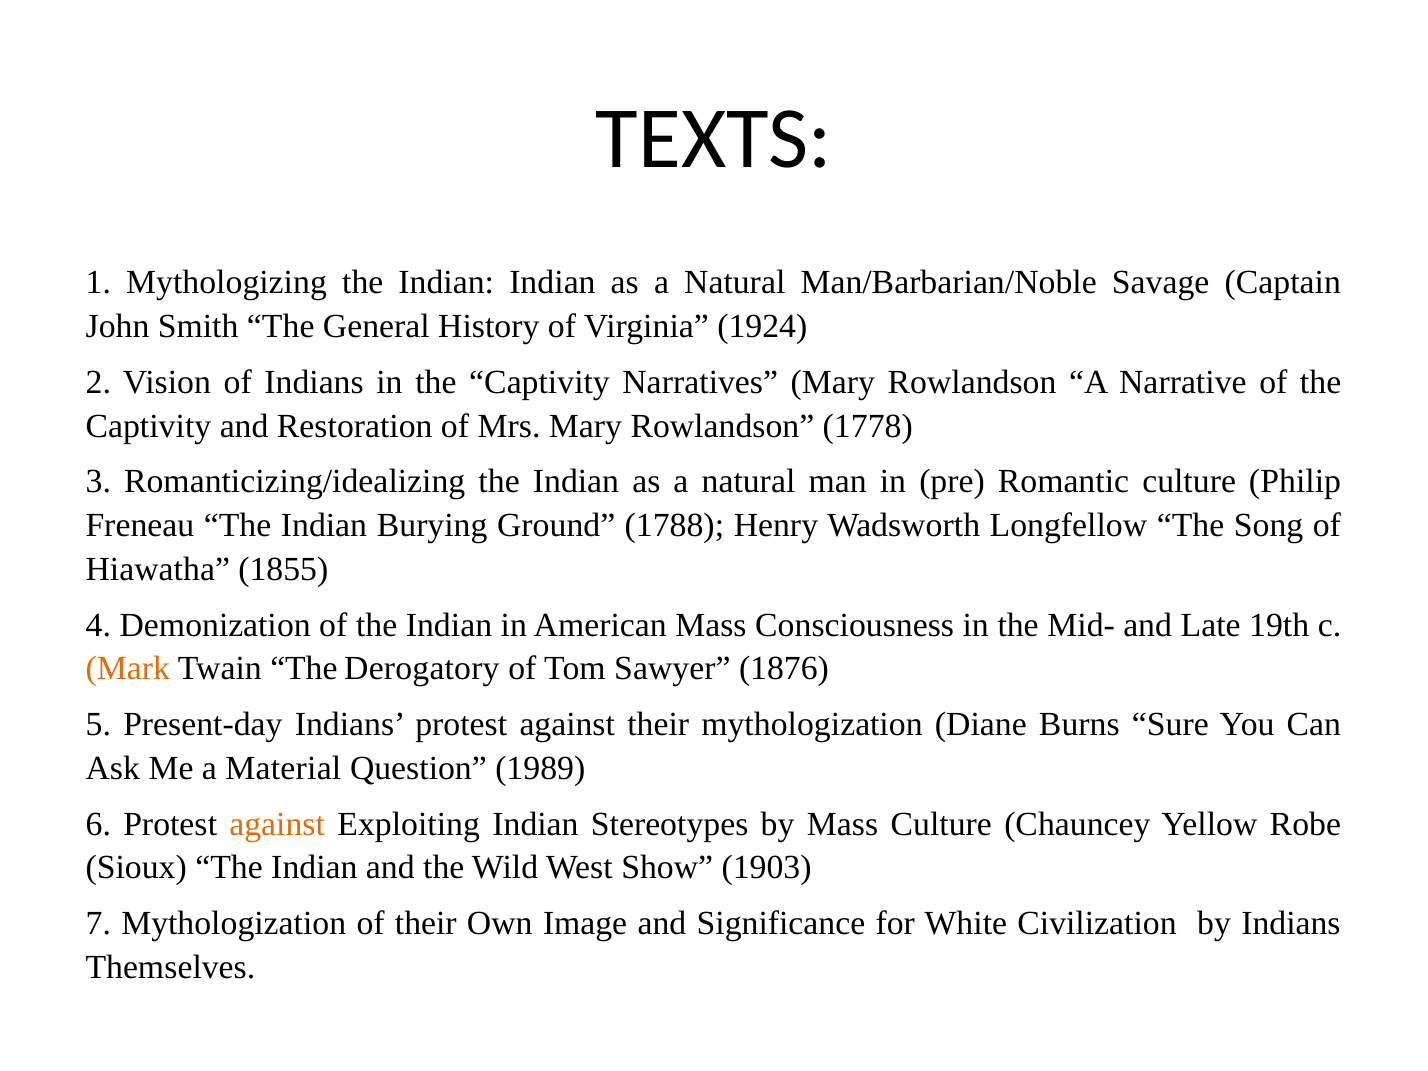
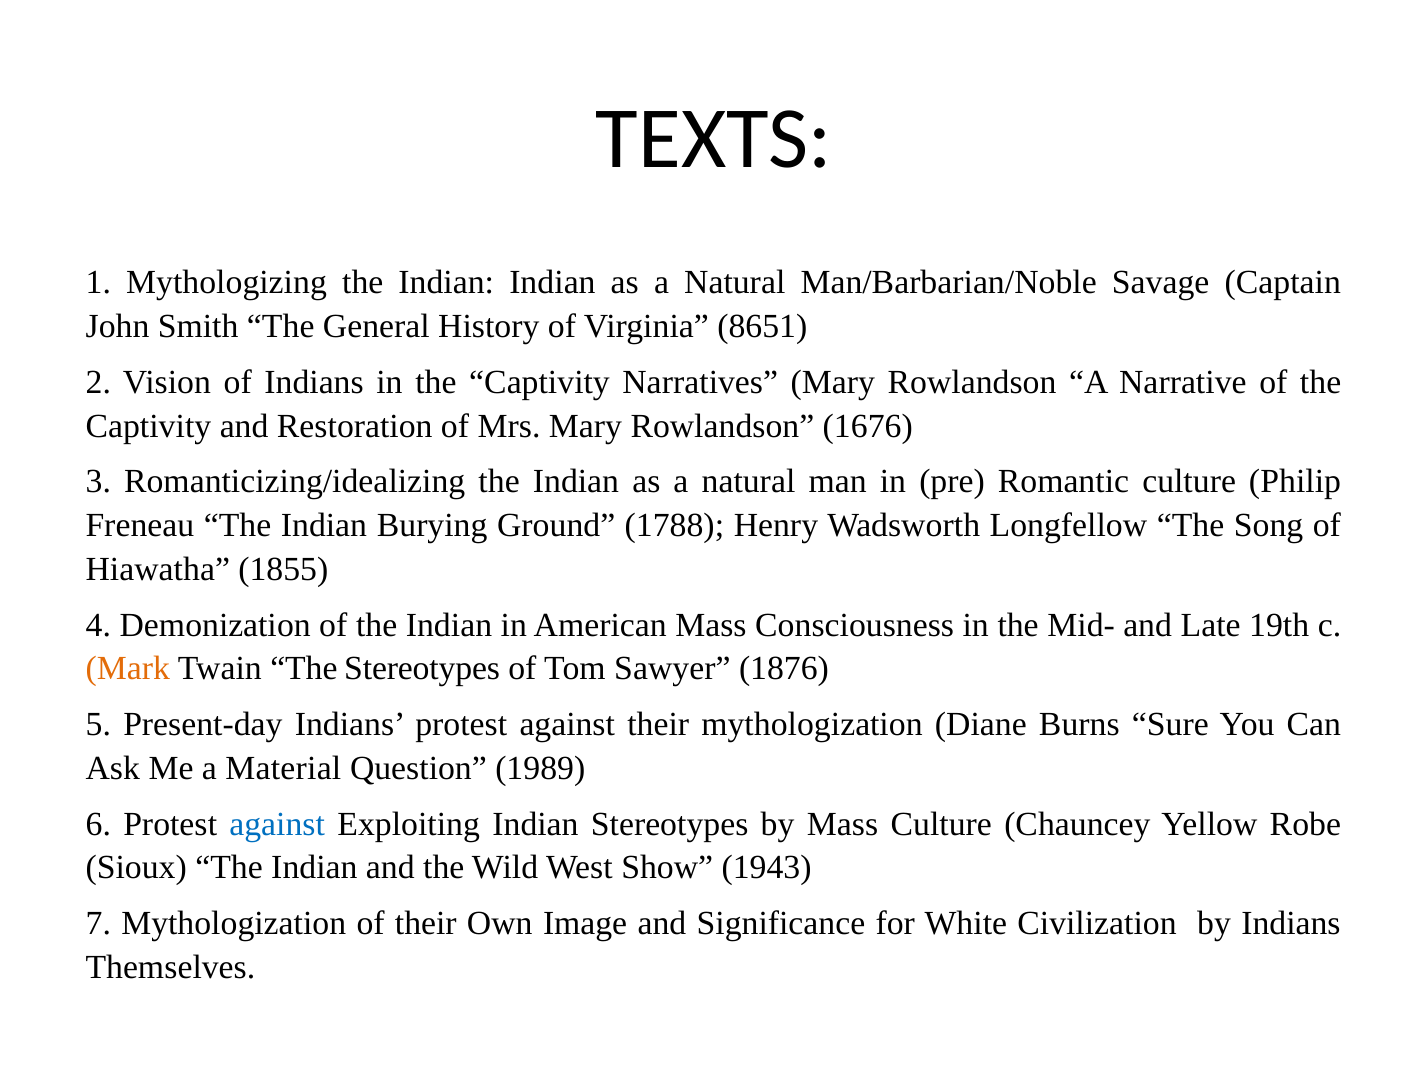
1924: 1924 -> 8651 (762, 327)
1778: 1778 -> 1676 (868, 426)
The Derogatory: Derogatory -> Stereotypes (422, 669)
against colour: orange -> blue (277, 824)
1903: 1903 -> 1943 (767, 868)
